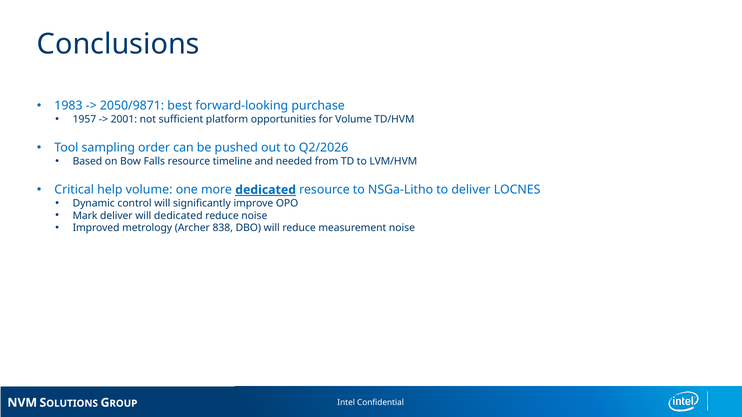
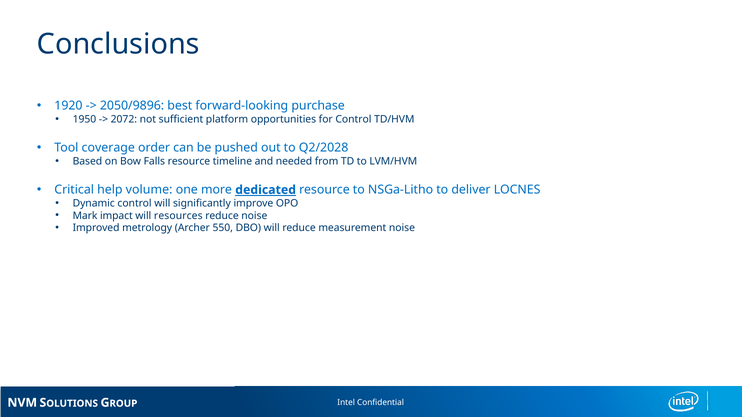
1983: 1983 -> 1920 (68, 106)
2050/9871: 2050/9871 -> 2050/9896 (132, 106)
1957: 1957 -> 1950 (84, 119)
2001: 2001 -> 2072 (124, 119)
for Volume: Volume -> Control (353, 119)
sampling: sampling -> coverage (108, 148)
Q2/2026: Q2/2026 -> Q2/2028 (324, 148)
Mark deliver: deliver -> impact (116, 216)
will dedicated: dedicated -> resources (178, 216)
838: 838 -> 550 (223, 228)
